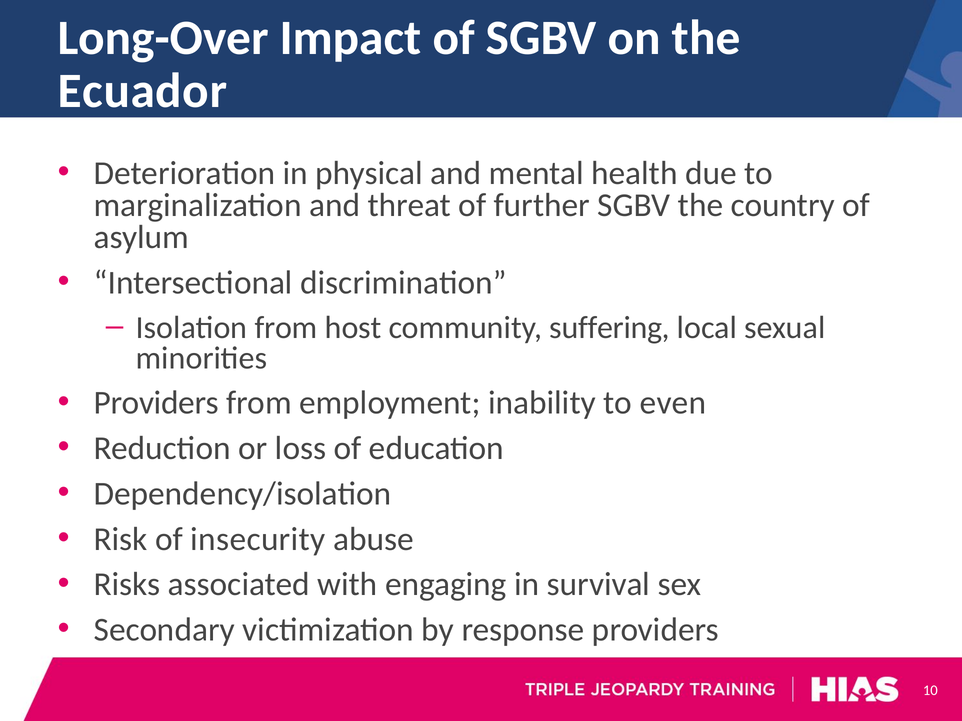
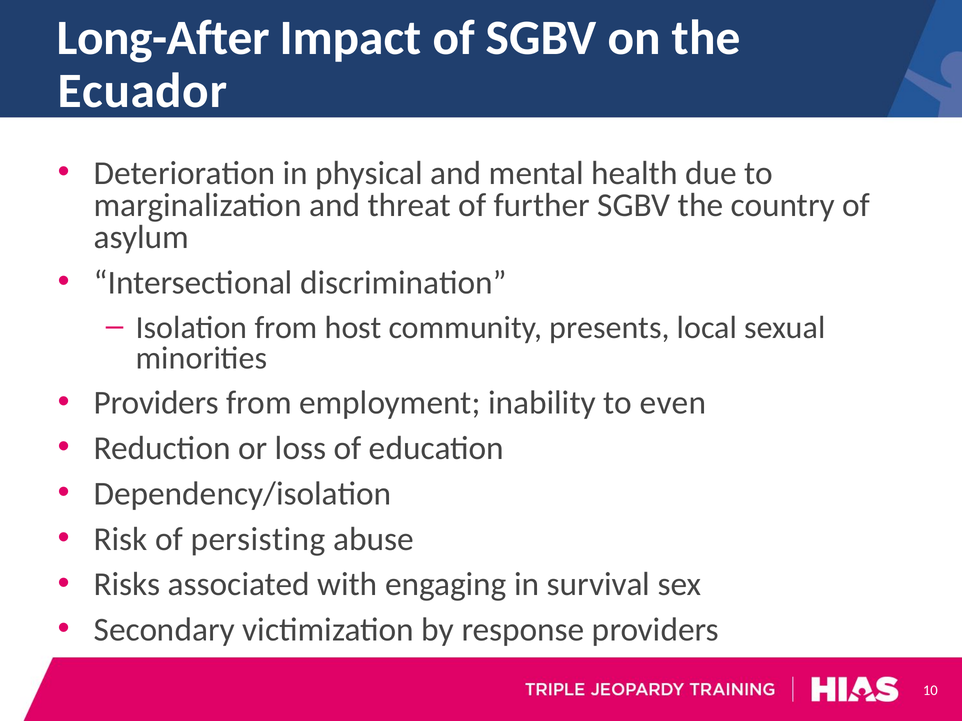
Long-Over: Long-Over -> Long-After (163, 38)
suffering: suffering -> presents (609, 328)
insecurity: insecurity -> persisting (258, 539)
